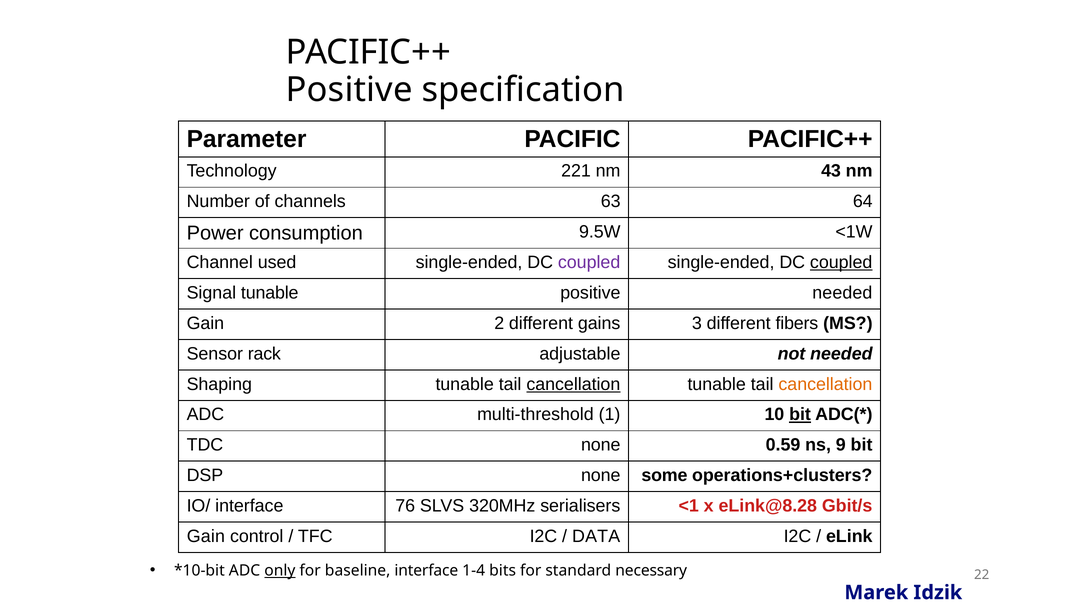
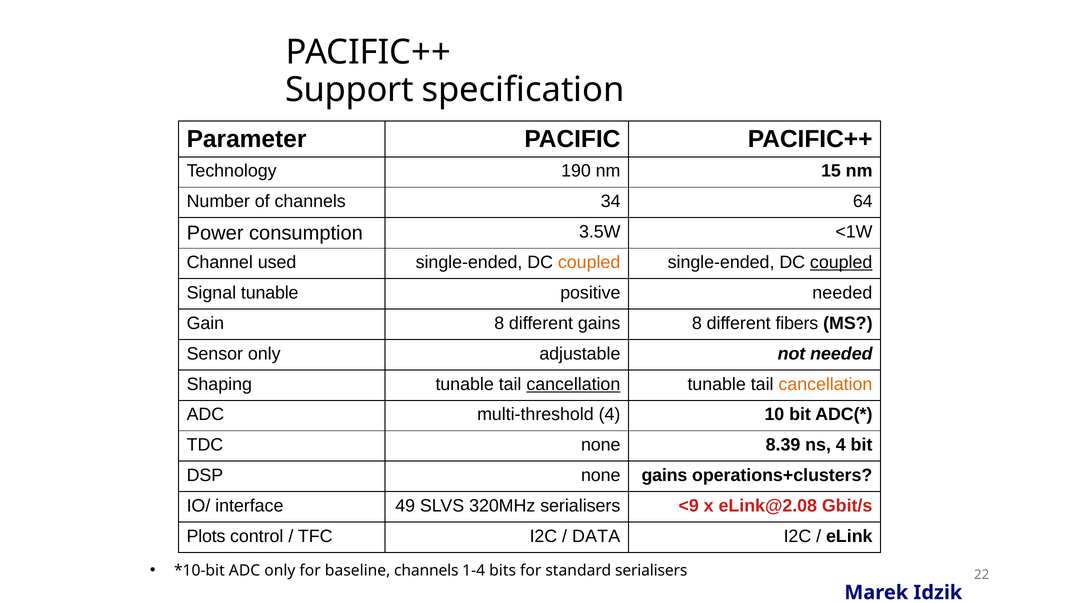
Positive: Positive -> Support (349, 90)
221: 221 -> 190 (576, 171)
43: 43 -> 15 (831, 171)
63: 63 -> 34 (611, 201)
9.5W: 9.5W -> 3.5W (600, 232)
coupled colour: purple -> orange (589, 262)
Gain 2: 2 -> 8 (499, 323)
gains 3: 3 -> 8 (697, 323)
Sensor rack: rack -> only (264, 353)
multi-threshold 1: 1 -> 4 (610, 414)
bit underline: present -> none (800, 414)
0.59: 0.59 -> 8.39 (783, 445)
ns 9: 9 -> 4 (841, 445)
none some: some -> gains (664, 475)
76: 76 -> 49 (405, 505)
<1: <1 -> <9 (689, 505)
eLink@8.28: eLink@8.28 -> eLink@2.08 (768, 505)
Gain: Gain -> Plots (206, 536)
only underline: present -> none (280, 570)
baseline interface: interface -> channels (426, 570)
standard necessary: necessary -> serialisers (651, 570)
